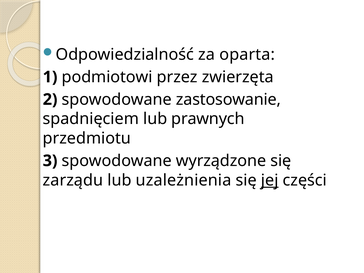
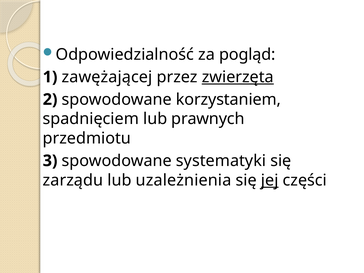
oparta: oparta -> pogląd (247, 55)
podmiotowi: podmiotowi -> zawężającej (107, 77)
zwierzęta underline: none -> present (238, 77)
zastosowanie: zastosowanie -> korzystaniem (228, 99)
wyrządzone: wyrządzone -> systematyki (221, 161)
